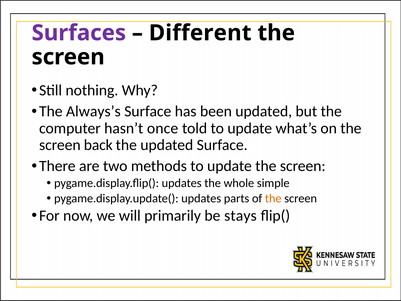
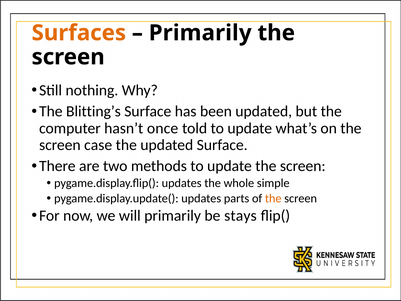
Surfaces colour: purple -> orange (79, 33)
Different: Different -> Primarily (200, 33)
Always’s: Always’s -> Blitting’s (93, 111)
back: back -> case (98, 145)
